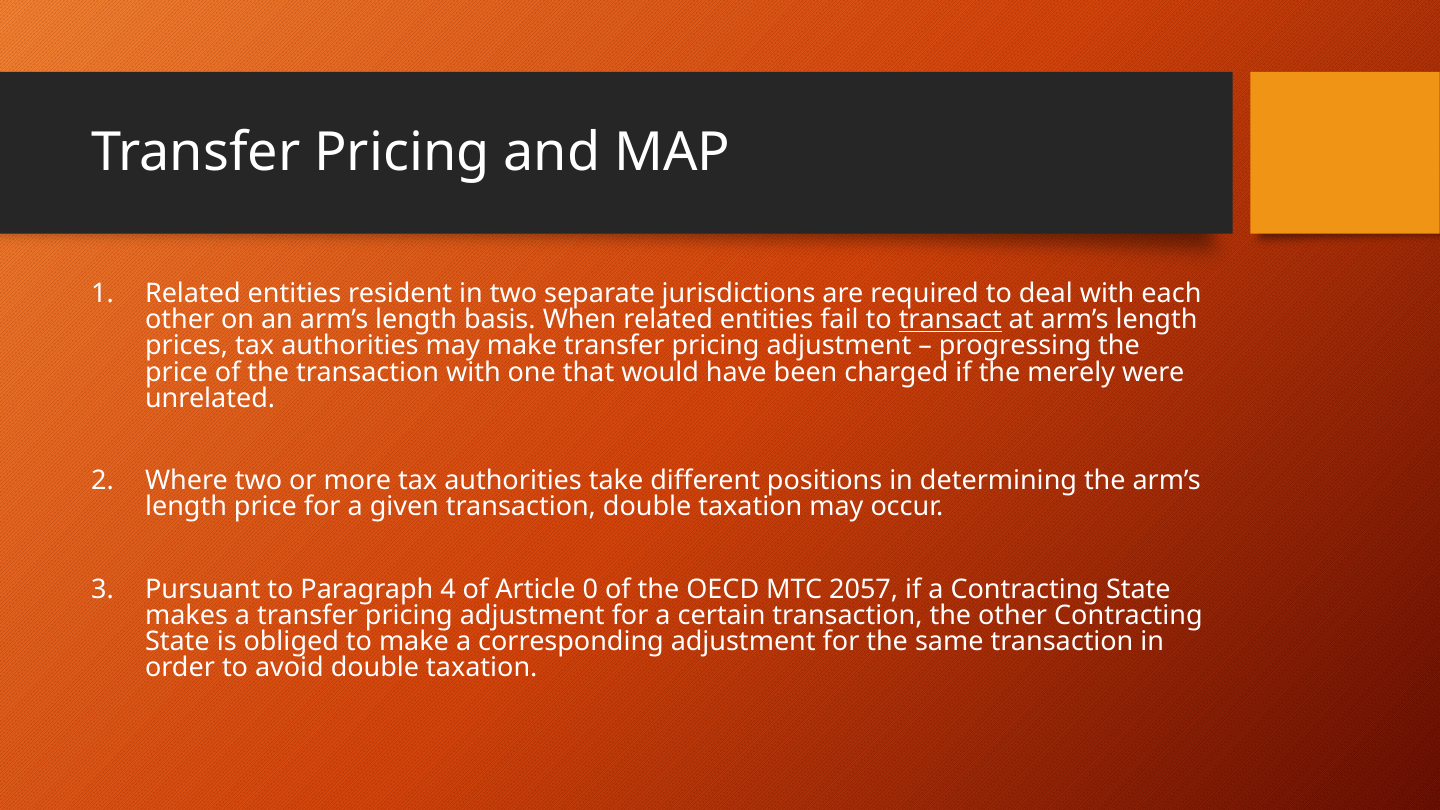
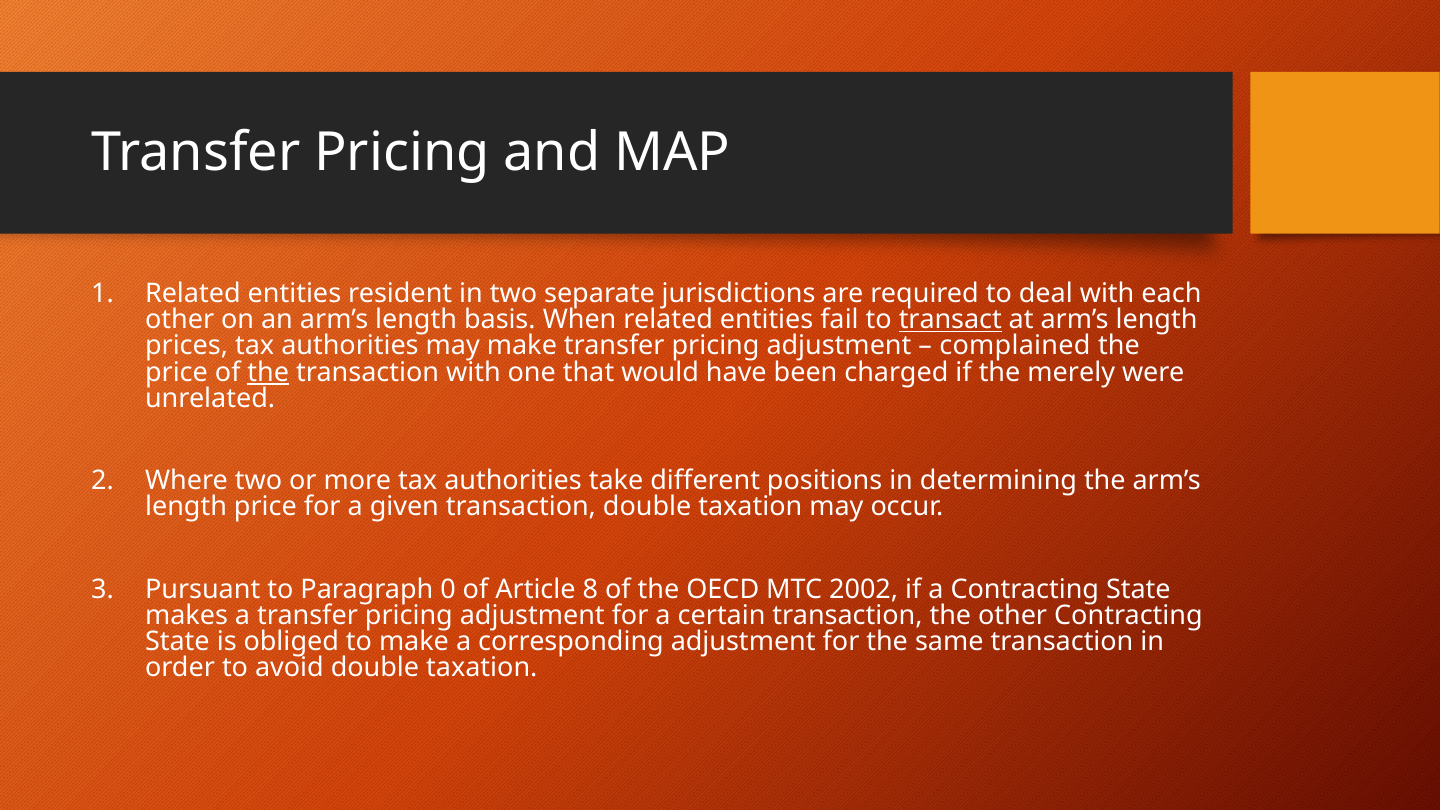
progressing: progressing -> complained (1015, 346)
the underline: none -> present (268, 372)
4: 4 -> 0 (448, 589)
0: 0 -> 8 (590, 589)
2057: 2057 -> 2002 (864, 589)
